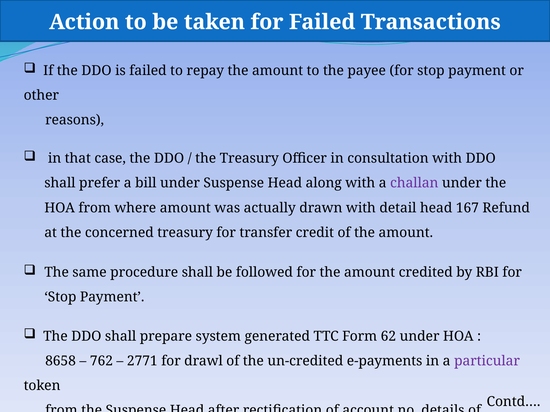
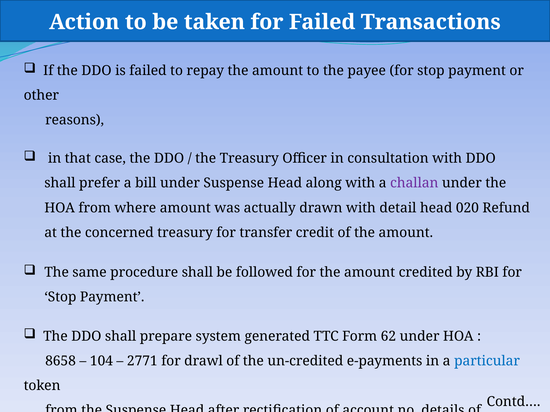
167: 167 -> 020 (467, 208)
762: 762 -> 104 (101, 361)
particular colour: purple -> blue (487, 361)
